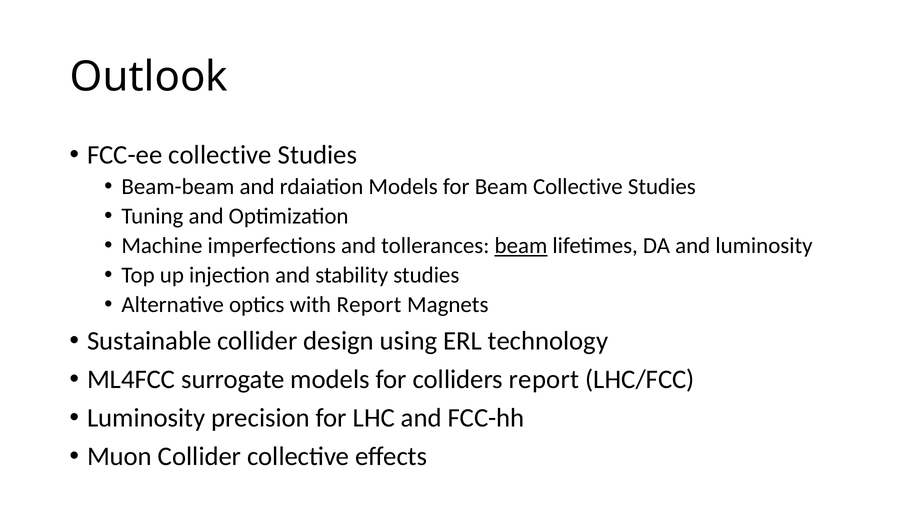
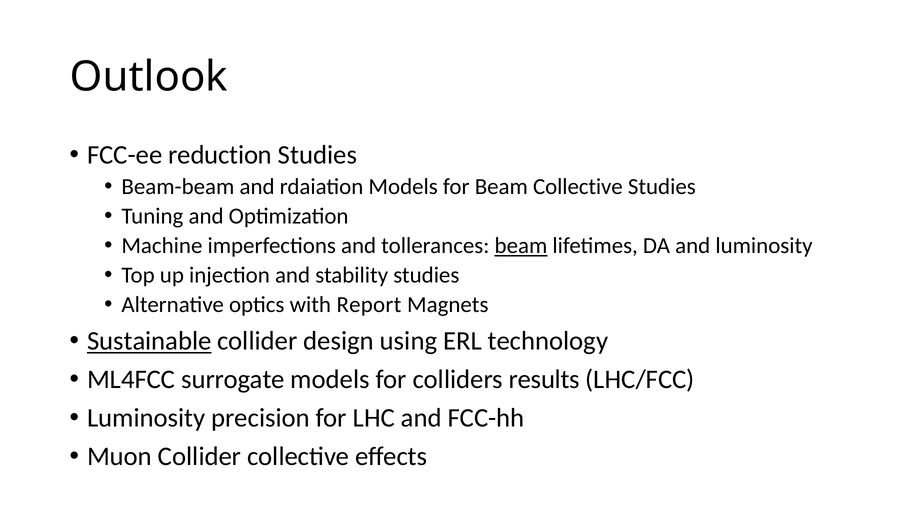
FCC-ee collective: collective -> reduction (220, 155)
Sustainable underline: none -> present (149, 341)
colliders report: report -> results (544, 379)
